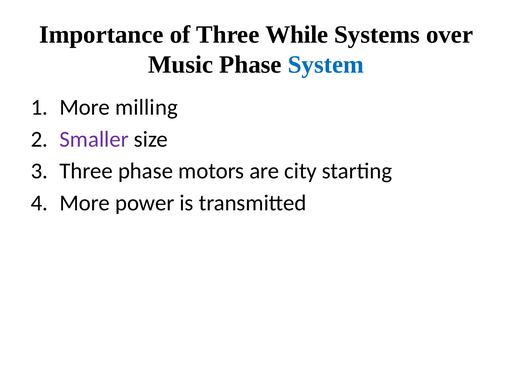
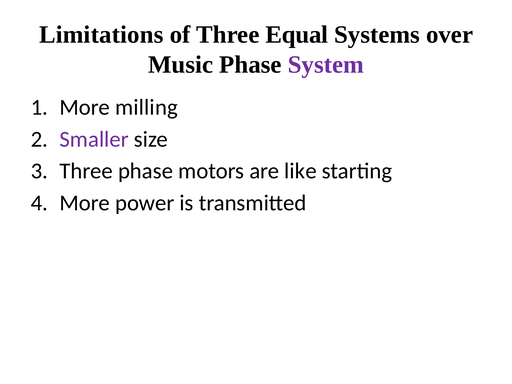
Importance: Importance -> Limitations (101, 35)
While: While -> Equal (297, 35)
System colour: blue -> purple (326, 64)
city: city -> like (300, 171)
